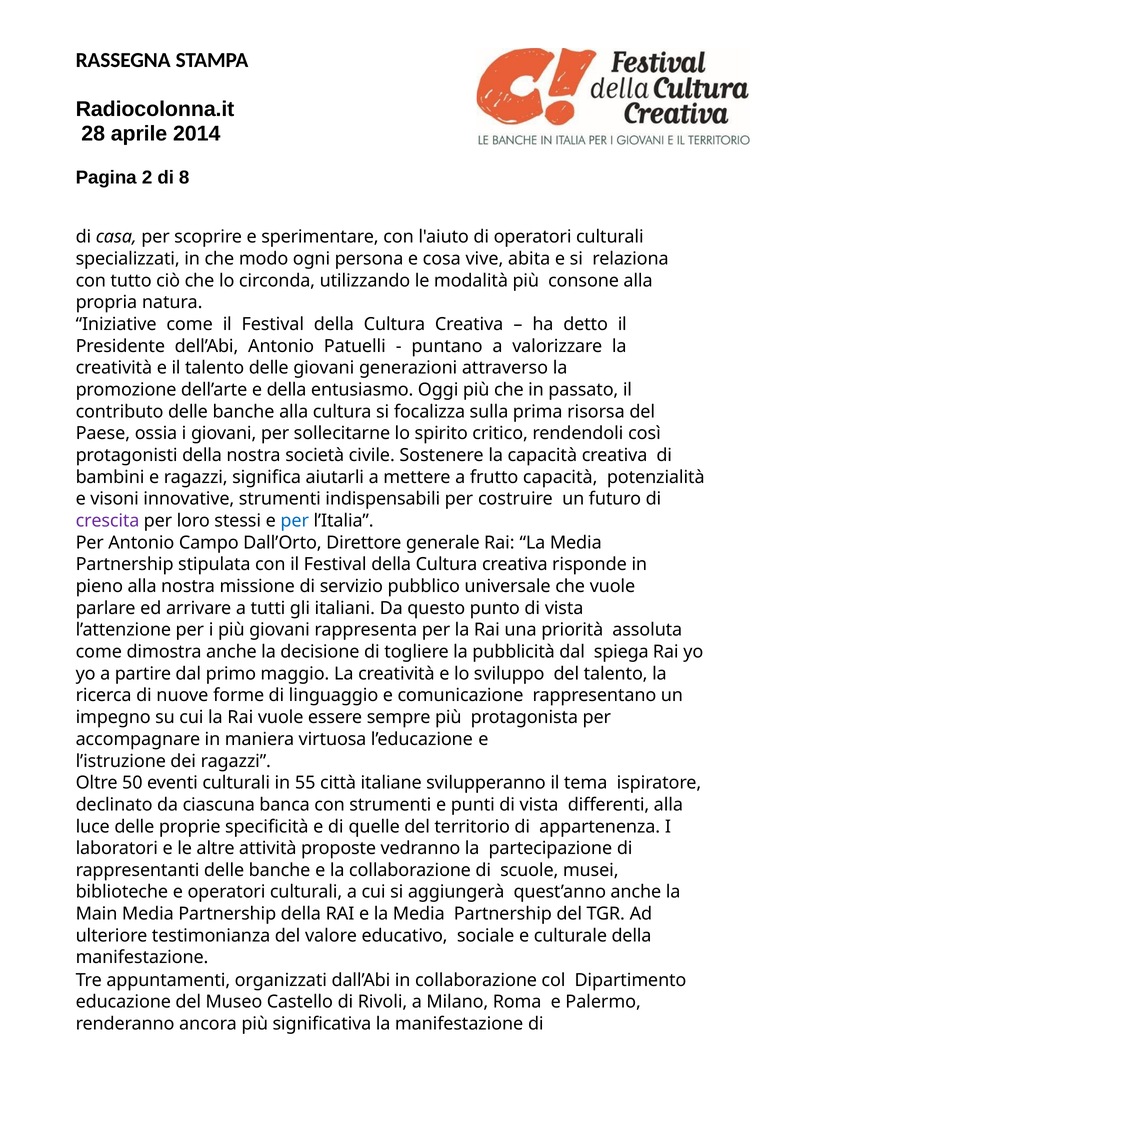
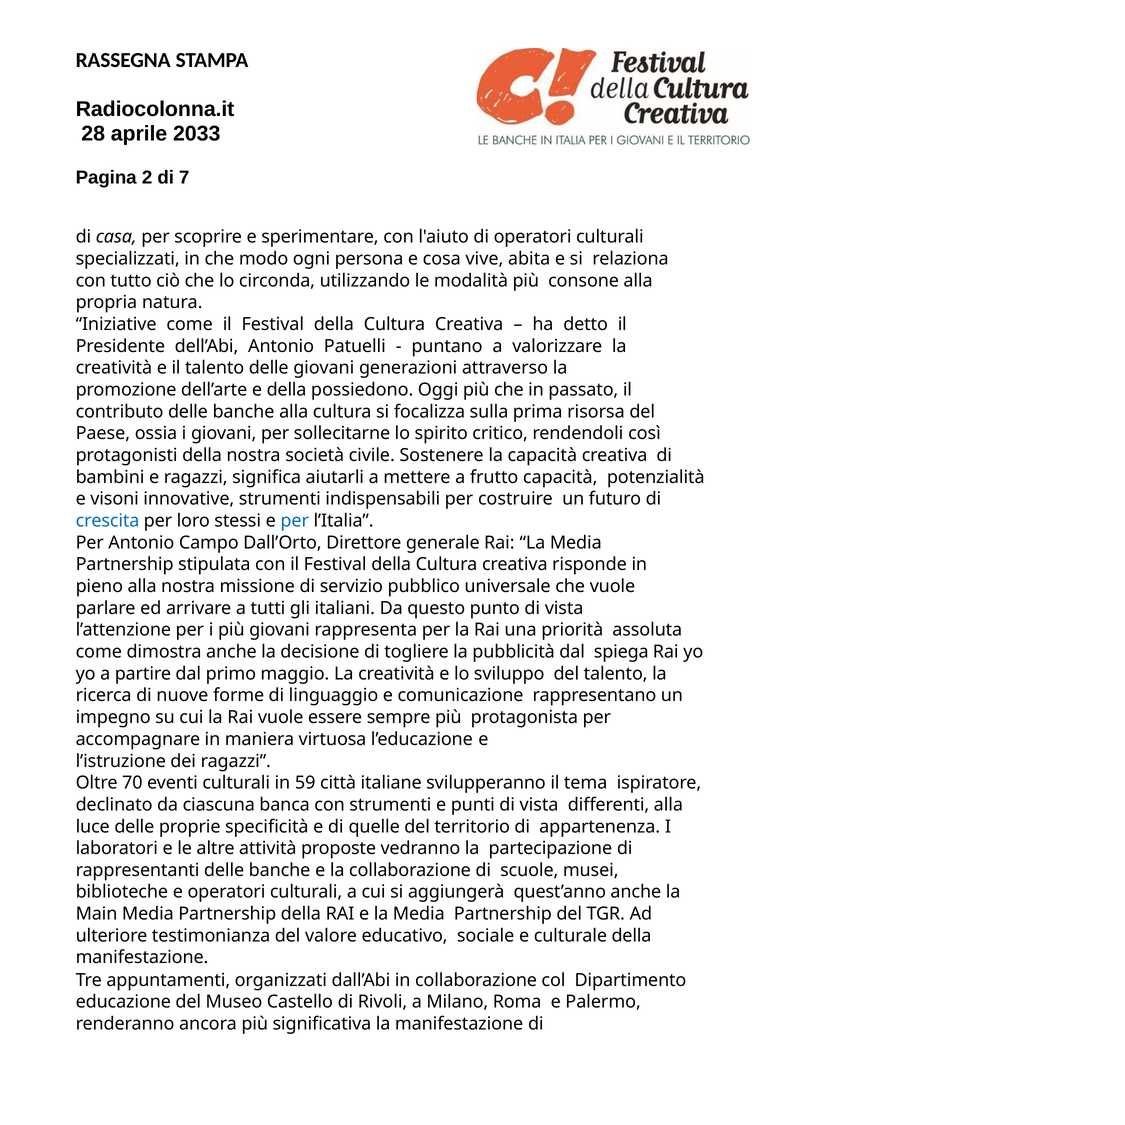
2014: 2014 -> 2033 (197, 134)
8: 8 -> 7 (184, 178)
entusiasmo: entusiasmo -> possiedono (362, 390)
crescita colour: purple -> blue (108, 521)
50: 50 -> 70 (132, 783)
55: 55 -> 59 (305, 783)
